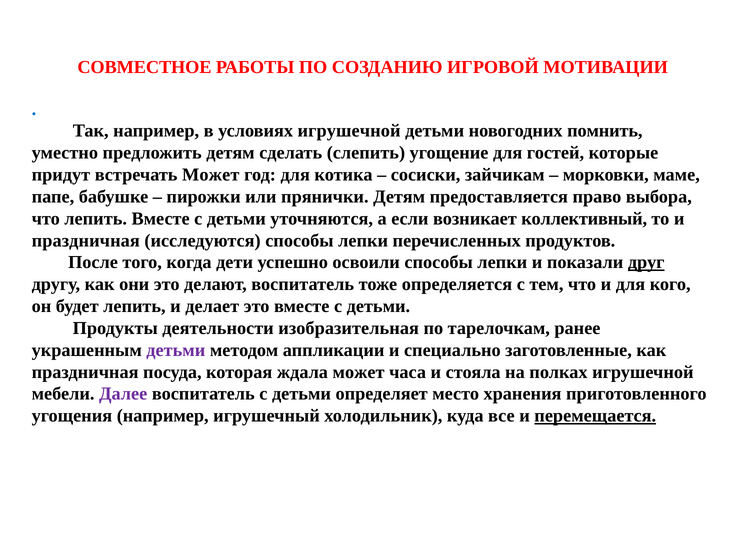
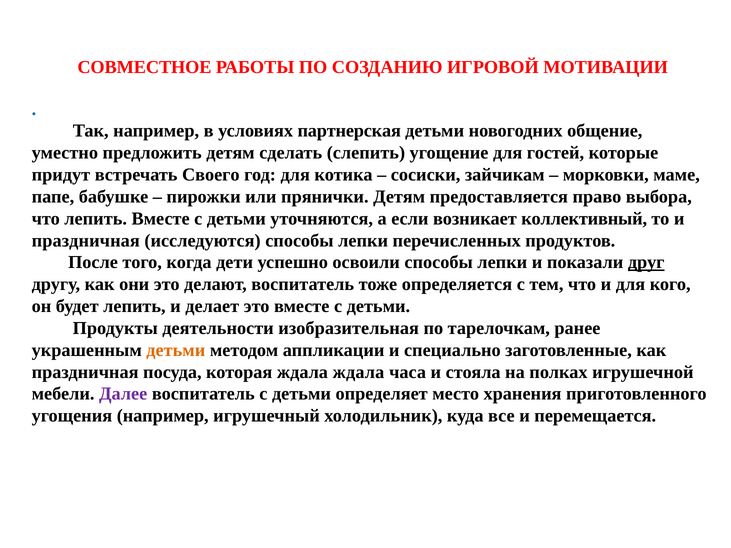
условиях игрушечной: игрушечной -> партнерская (349, 131)
помнить: помнить -> общение (605, 131)
встречать Может: Может -> Своего (211, 175)
детьми colour: purple -> orange (176, 350)
ждала может: может -> ждала (359, 372)
перемещается underline: present -> none (595, 416)
